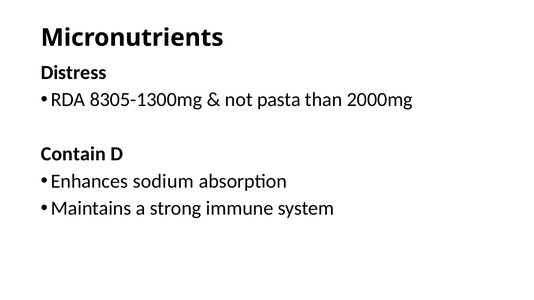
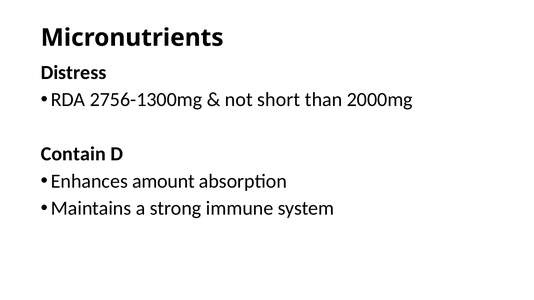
8305-1300mg: 8305-1300mg -> 2756-1300mg (146, 100)
pasta: pasta -> short (279, 100)
sodium: sodium -> amount (163, 181)
